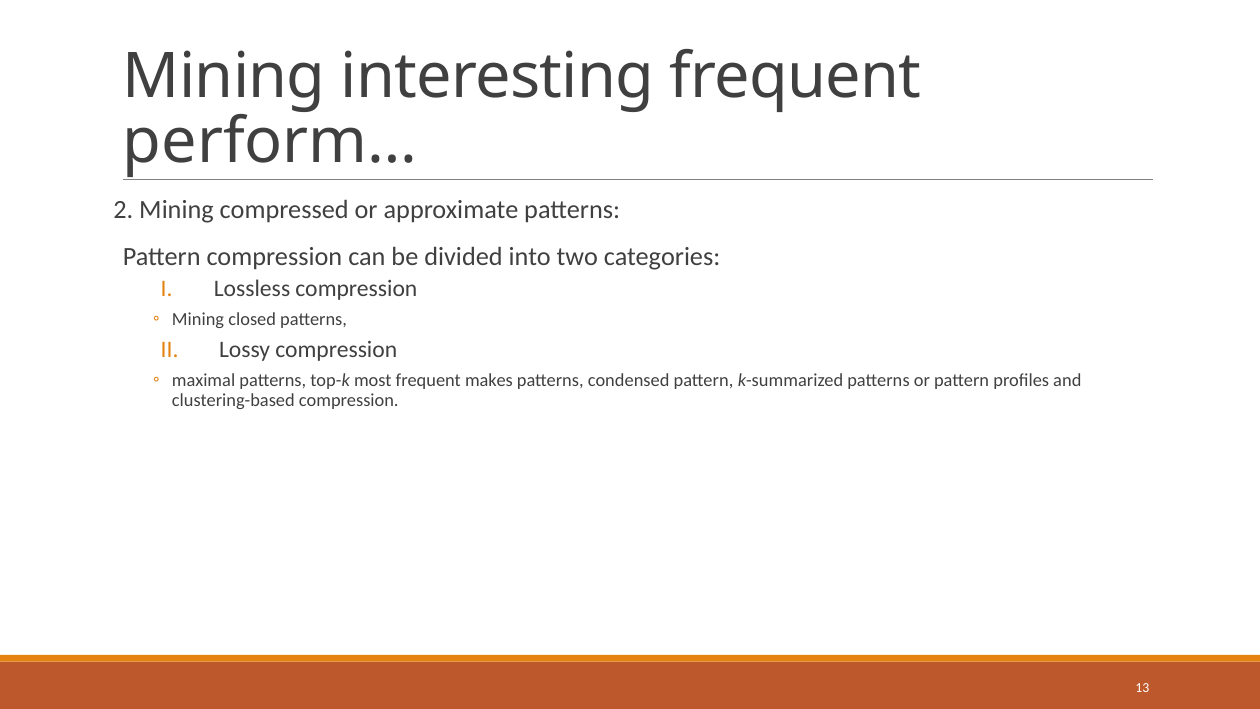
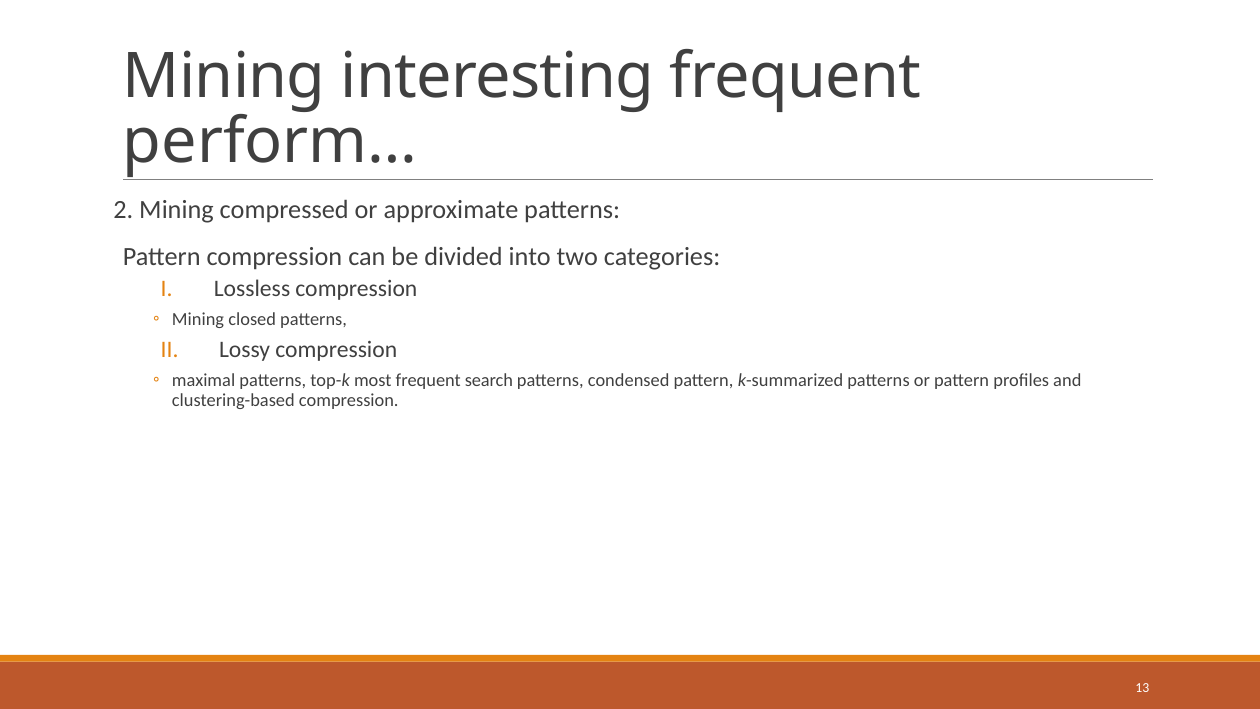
makes: makes -> search (489, 380)
